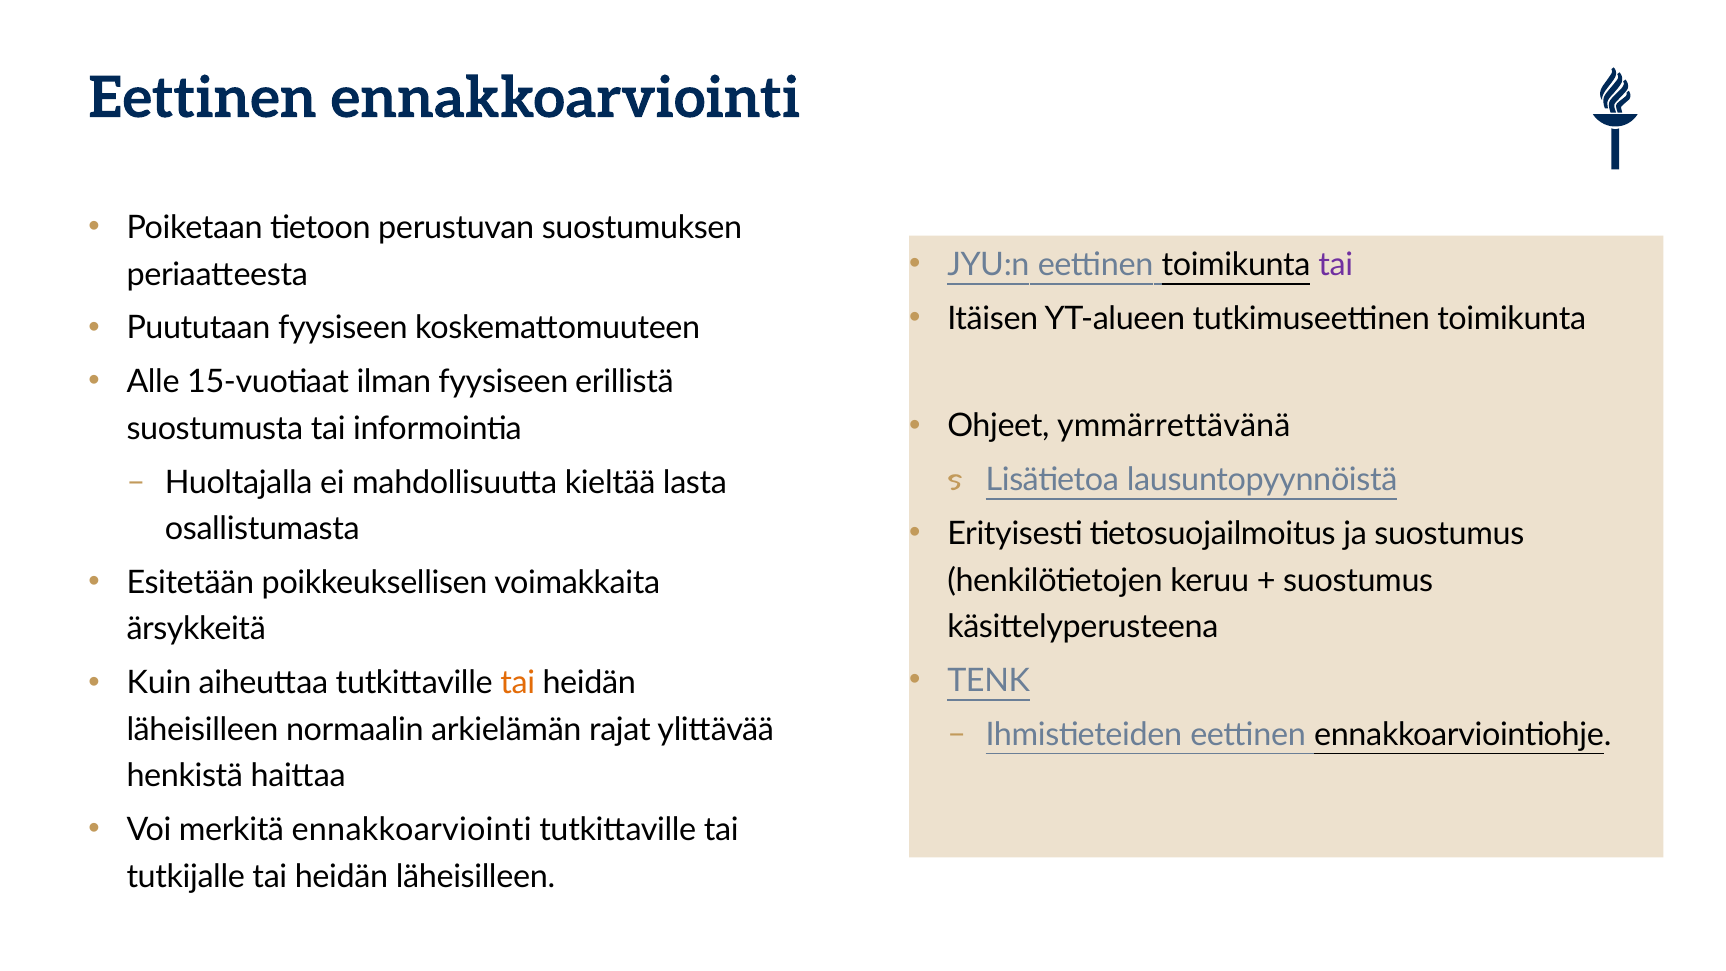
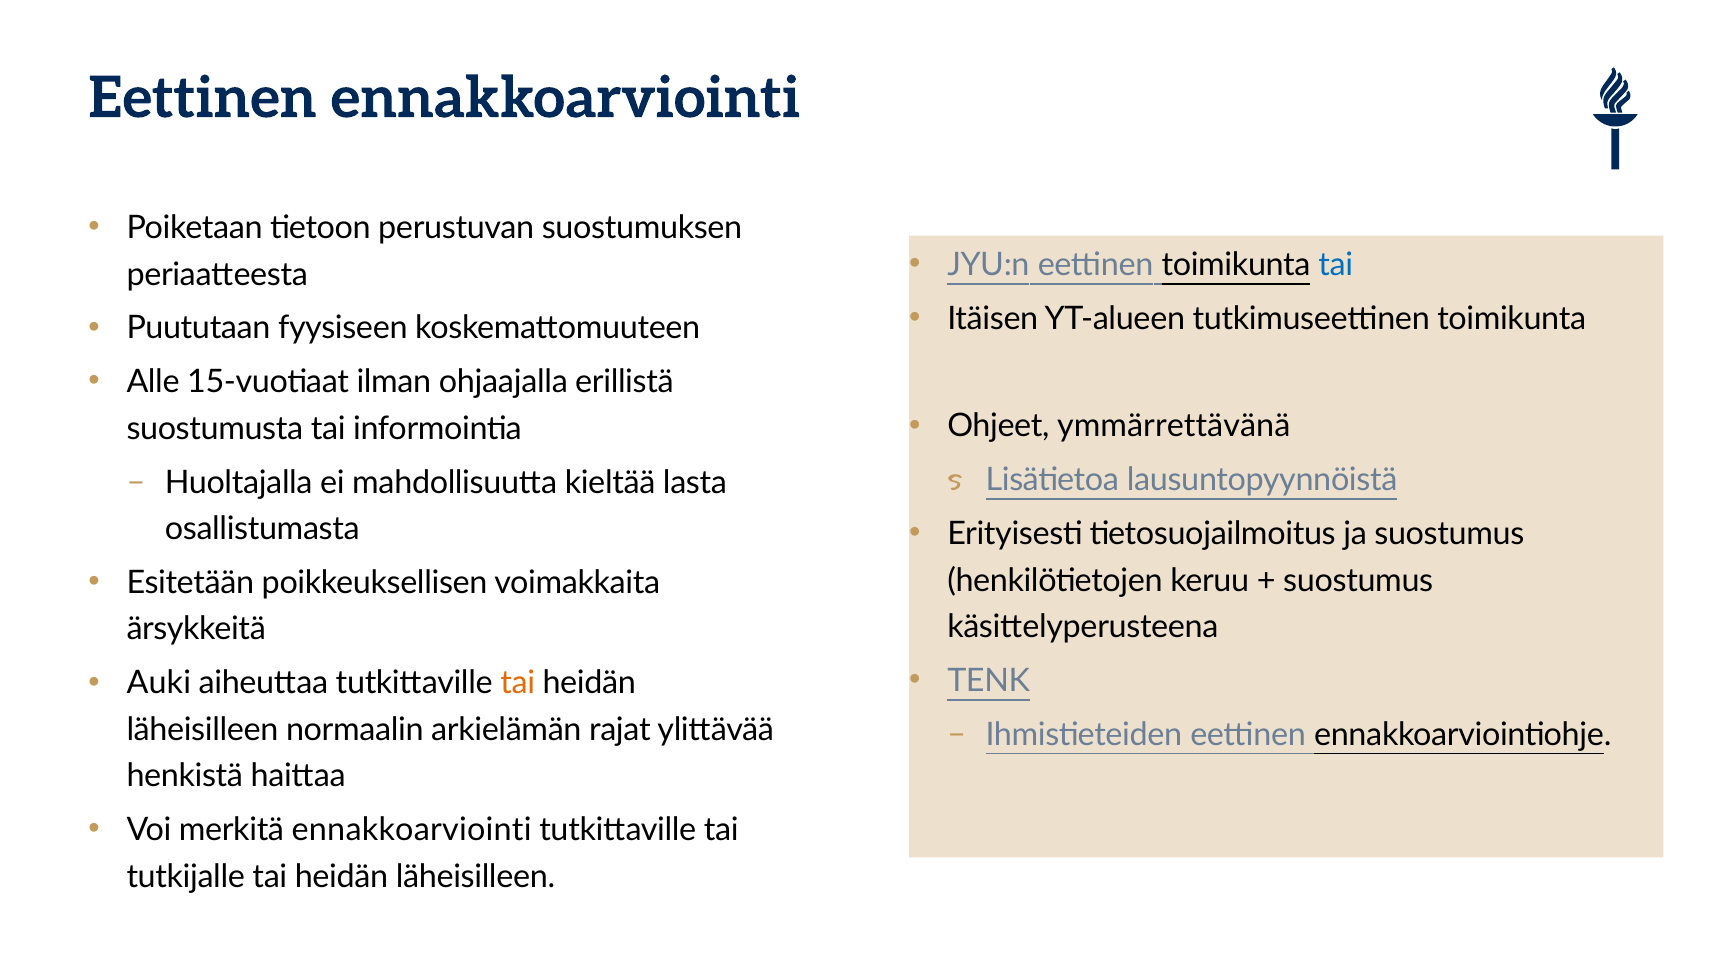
tai colour: purple -> blue (1336, 265)
ilman fyysiseen: fyysiseen -> ohjaajalla (503, 382)
Kuin: Kuin -> Auki (159, 683)
